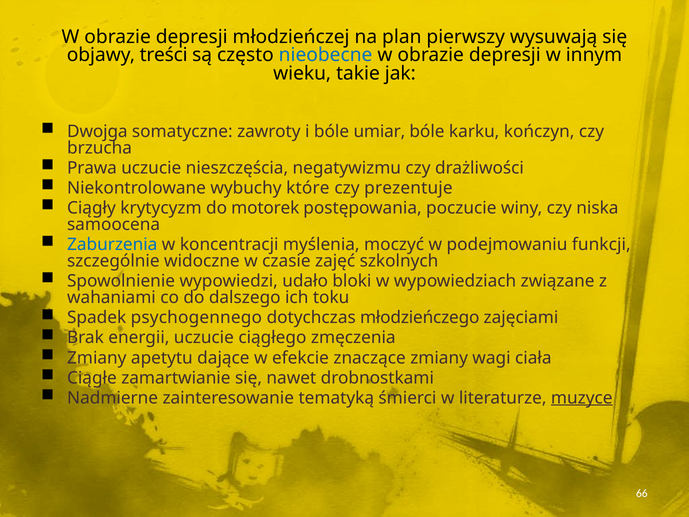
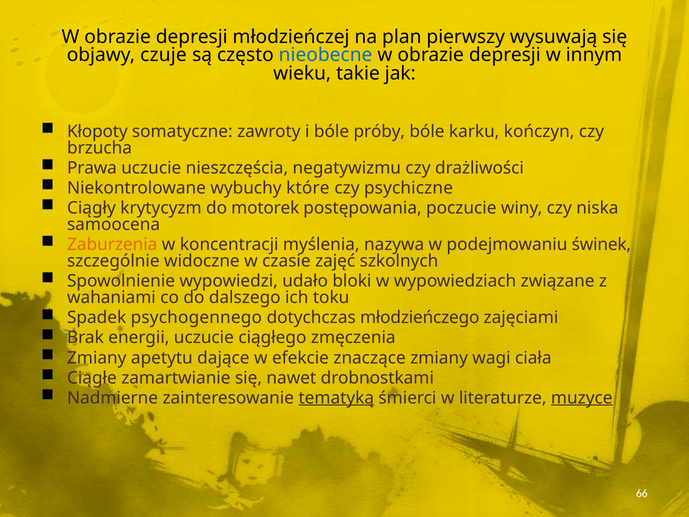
treści: treści -> czuje (163, 55)
Dwojga: Dwojga -> Kłopoty (97, 132)
umiar: umiar -> próby (379, 132)
prezentuje: prezentuje -> psychiczne (408, 188)
Zaburzenia colour: blue -> orange (112, 245)
moczyć: moczyć -> nazywa (394, 245)
funkcji: funkcji -> świnek (601, 245)
tematyką underline: none -> present (336, 398)
